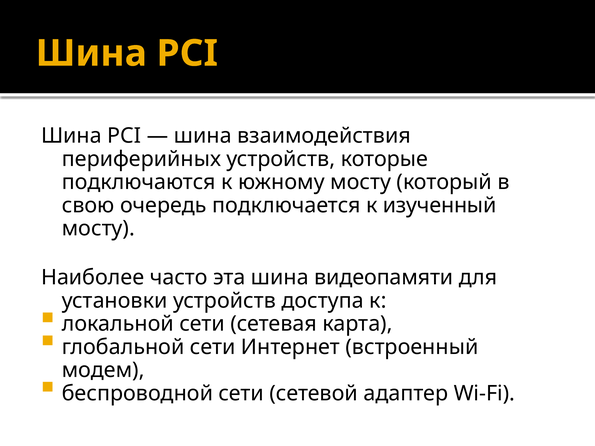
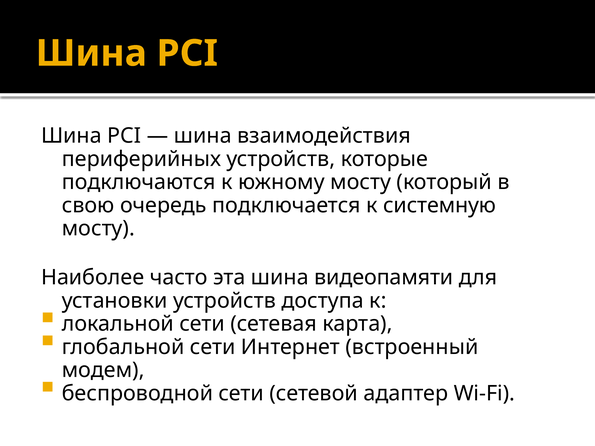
изученный: изученный -> системную (440, 205)
